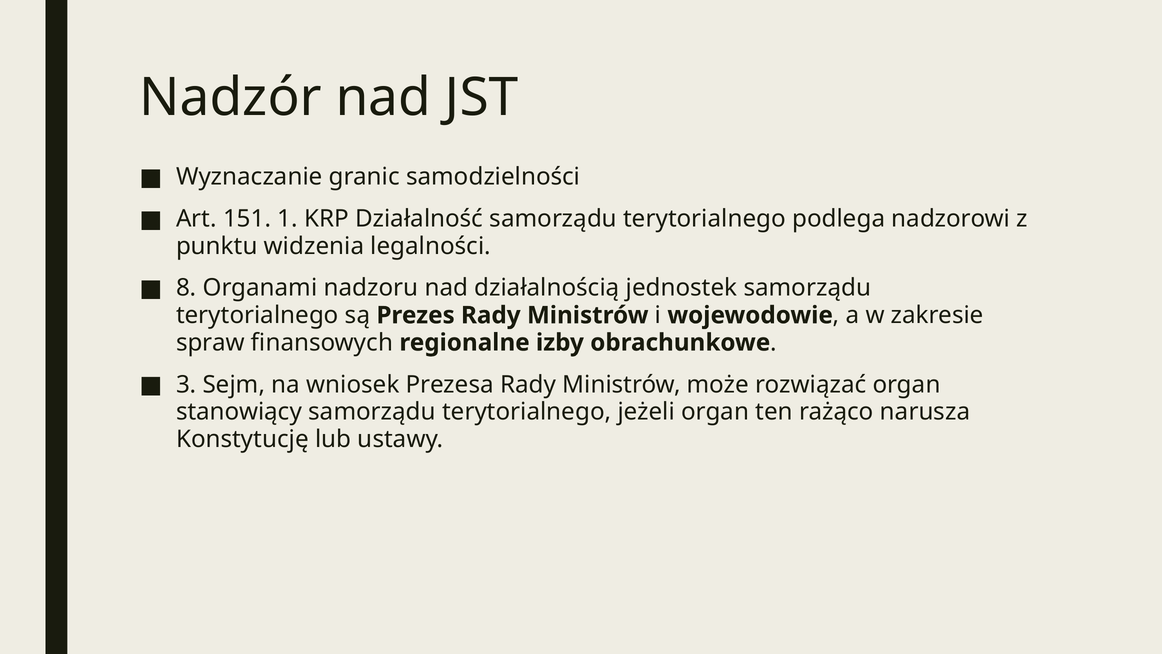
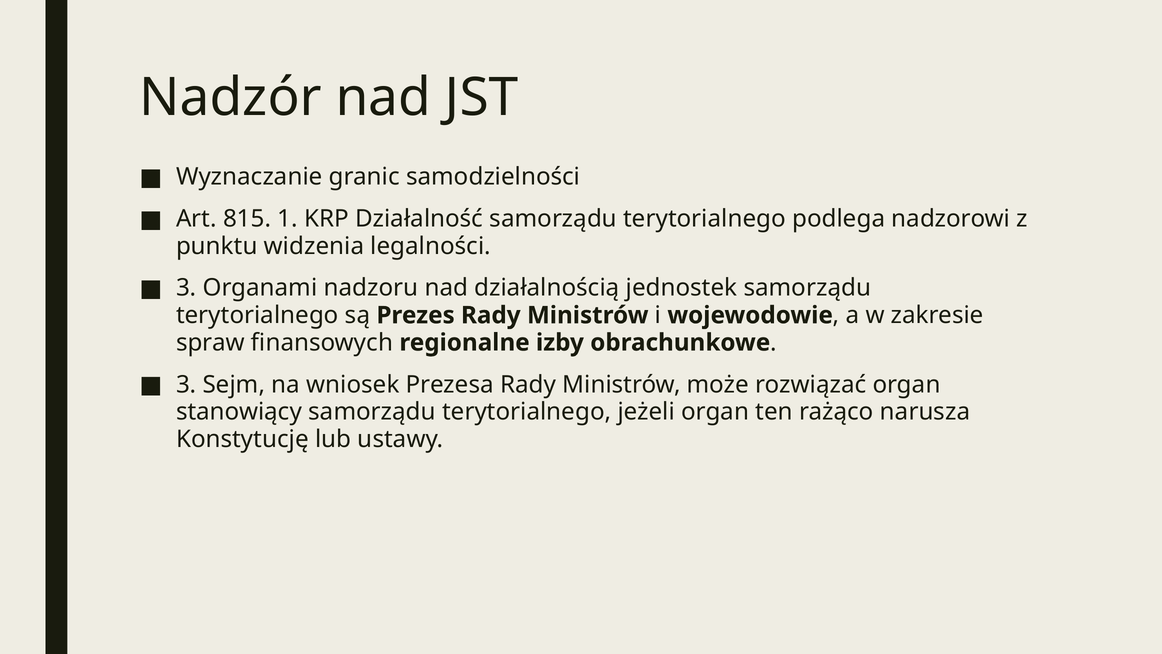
151: 151 -> 815 (247, 219)
8: 8 -> 3 (186, 288)
